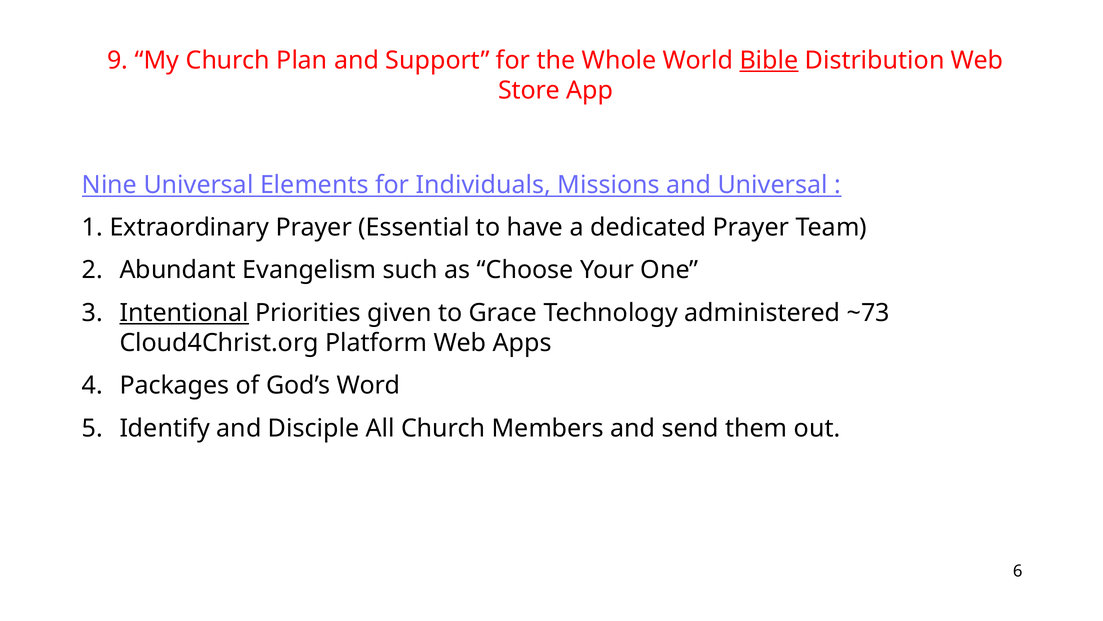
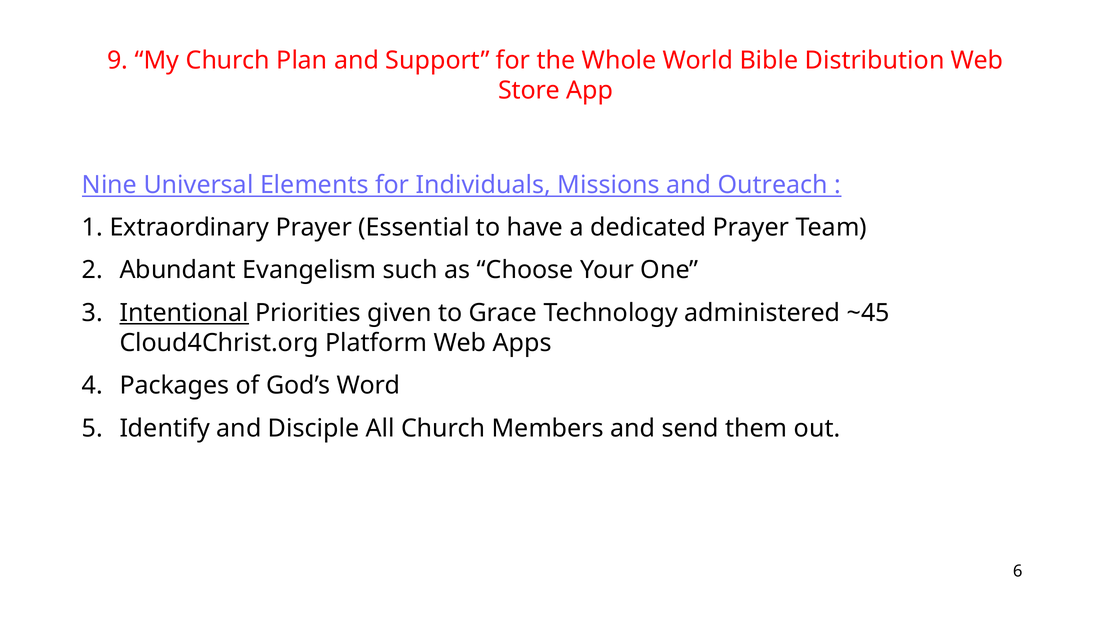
Bible underline: present -> none (769, 60)
and Universal: Universal -> Outreach (773, 185)
~73: ~73 -> ~45 (868, 313)
